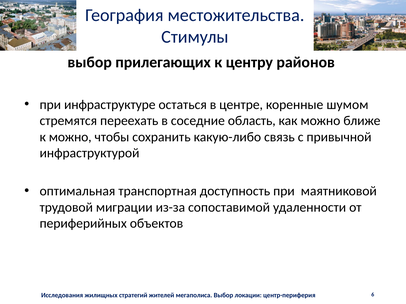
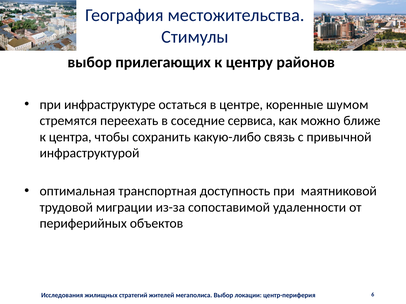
область: область -> сервиса (252, 121)
к можно: можно -> центра (70, 137)
